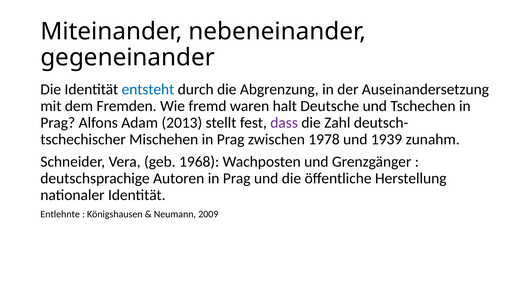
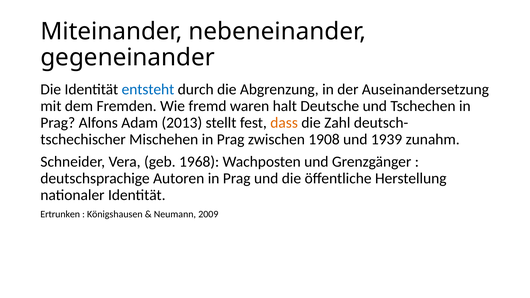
dass colour: purple -> orange (284, 123)
1978: 1978 -> 1908 (324, 140)
Entlehnte: Entlehnte -> Ertrunken (60, 214)
